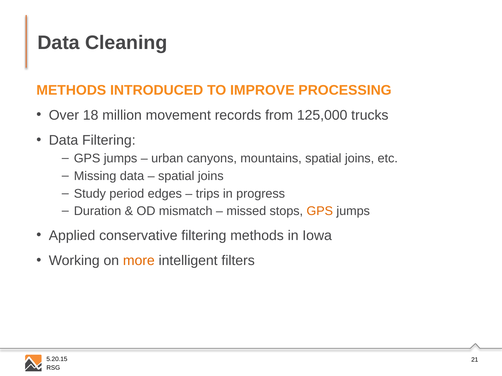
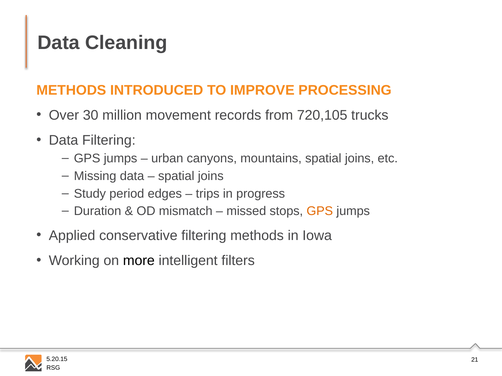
18: 18 -> 30 (91, 115)
125,000: 125,000 -> 720,105 (322, 115)
more colour: orange -> black (139, 261)
